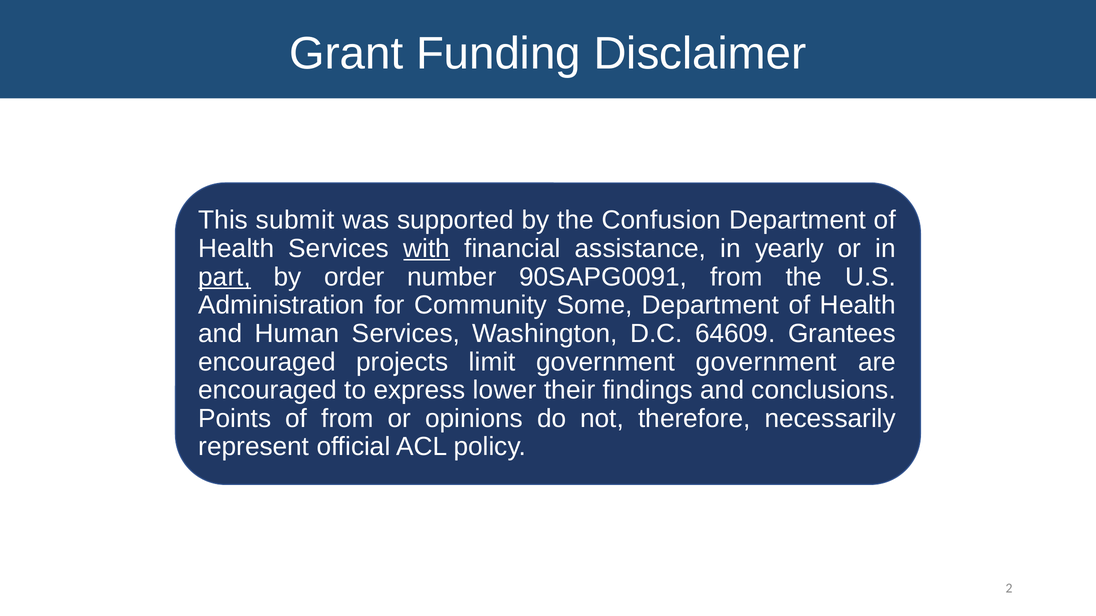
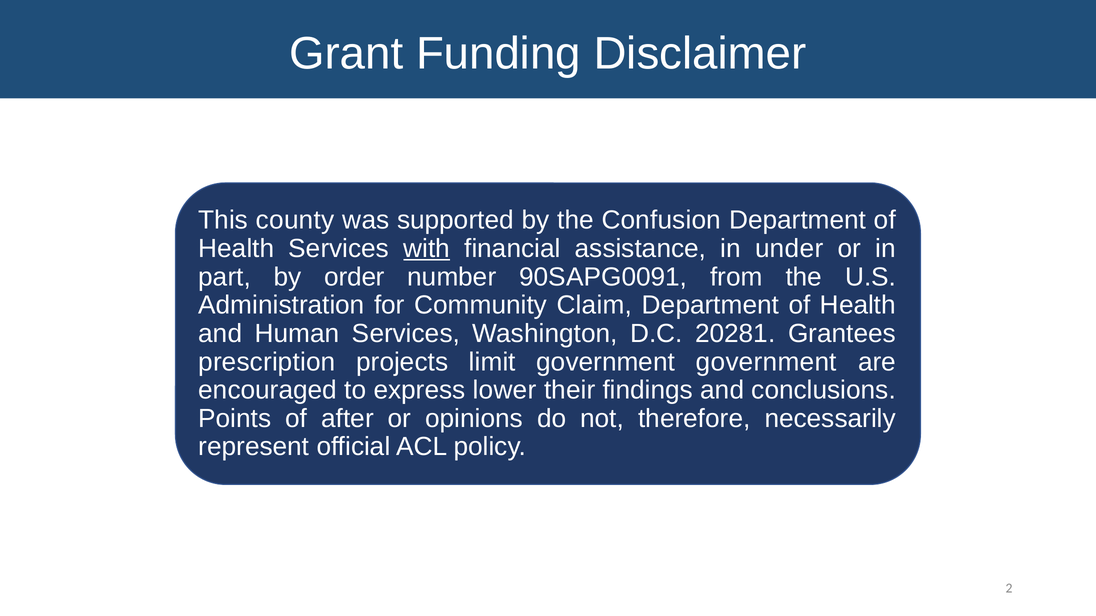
submit: submit -> county (295, 220)
yearly: yearly -> under (789, 249)
part underline: present -> none (225, 277)
Some: Some -> Claim (594, 305)
64609: 64609 -> 20281 (735, 334)
encouraged: encouraged -> prescription (267, 362)
of from: from -> after (348, 419)
